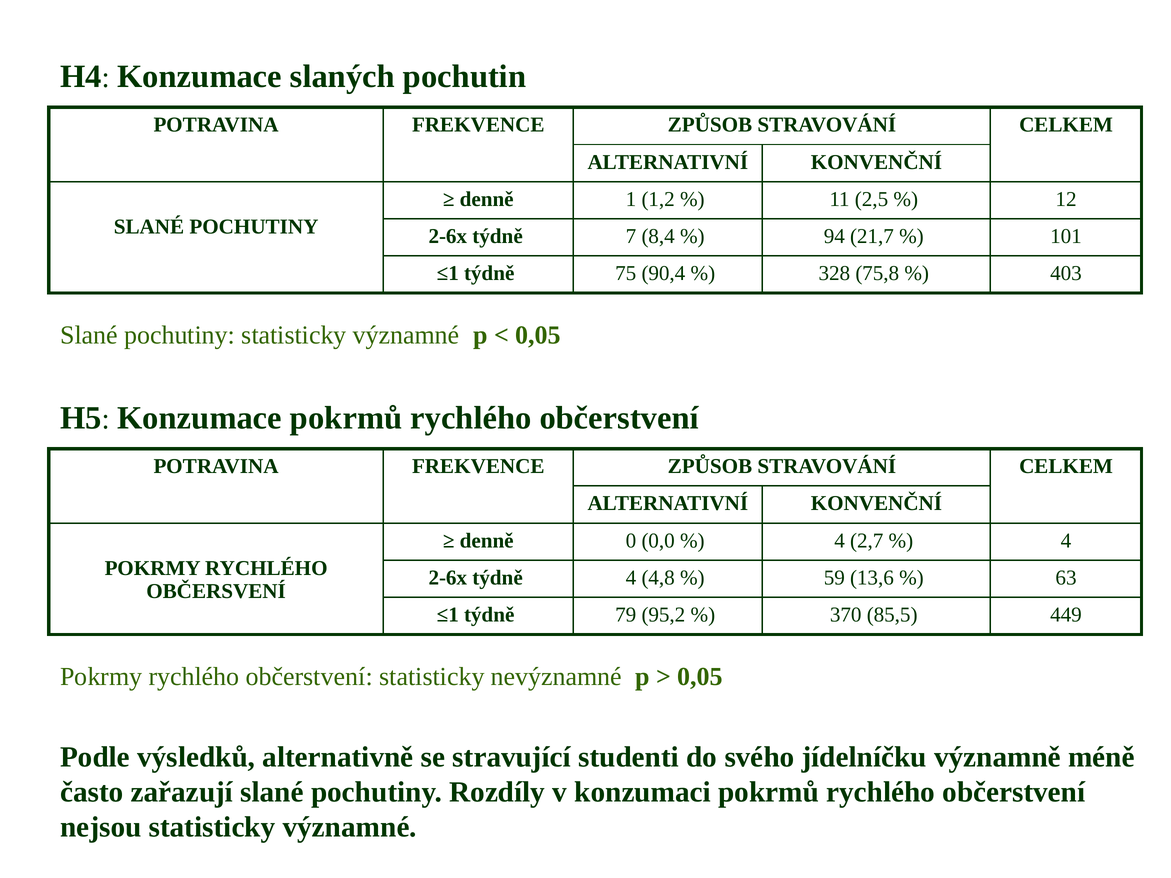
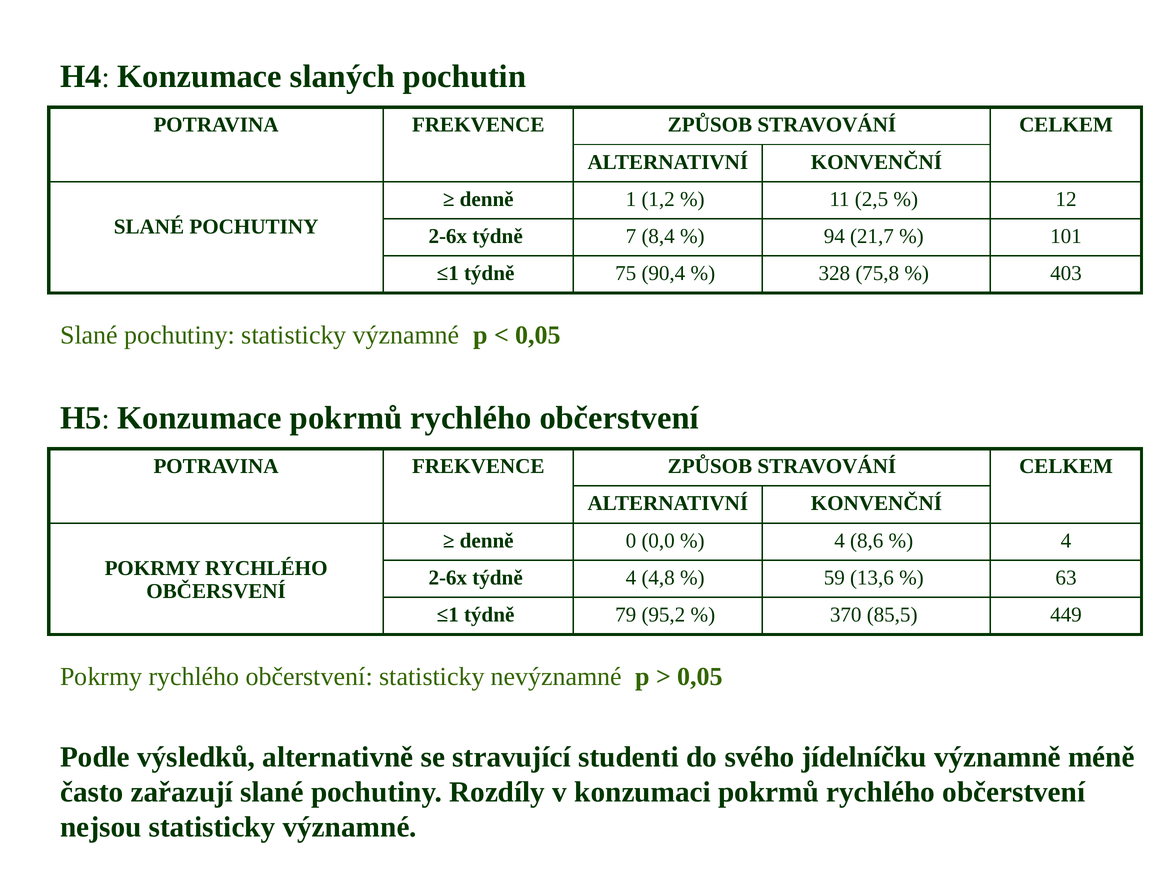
2,7: 2,7 -> 8,6 (867, 541)
